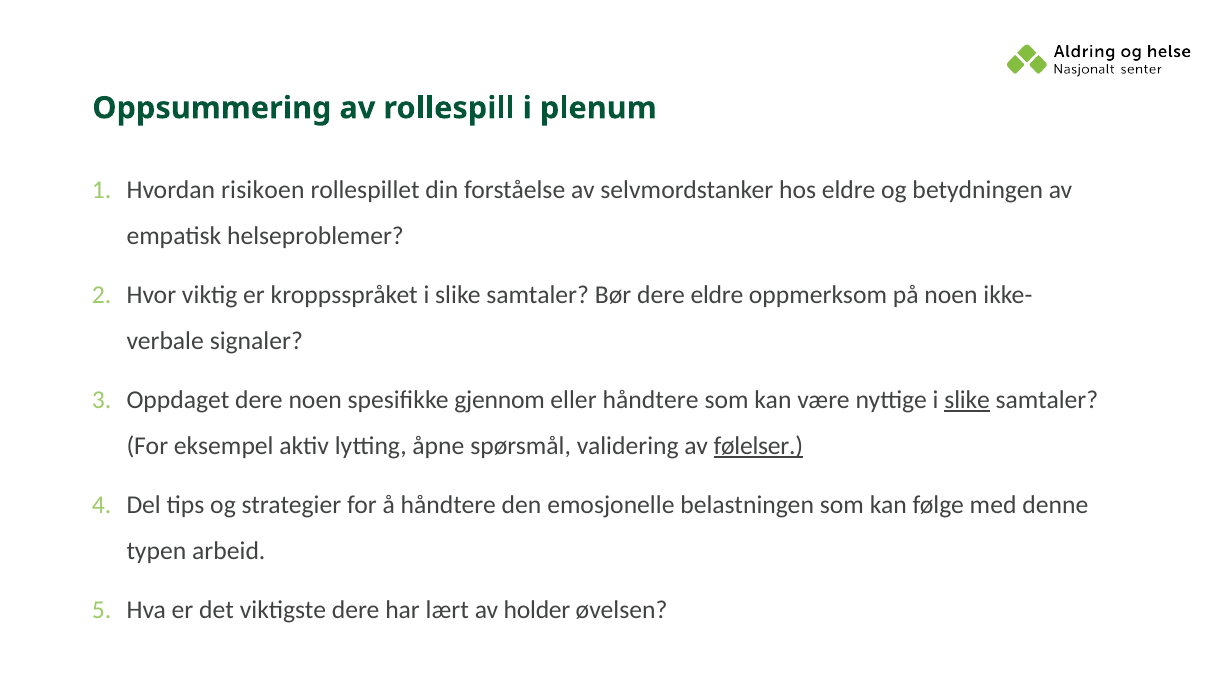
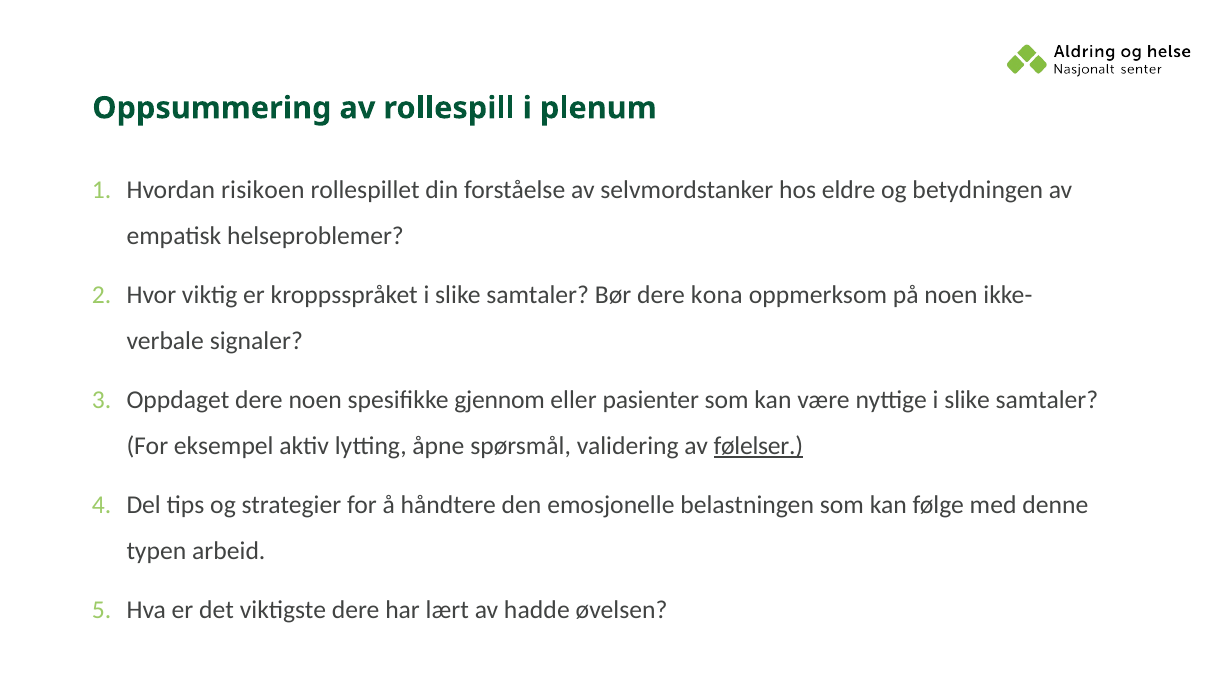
dere eldre: eldre -> kona (717, 295)
eller håndtere: håndtere -> pasienter (651, 400)
slike underline: present -> none (967, 400)
holder: holder -> hadde (537, 610)
